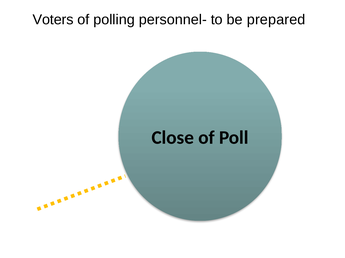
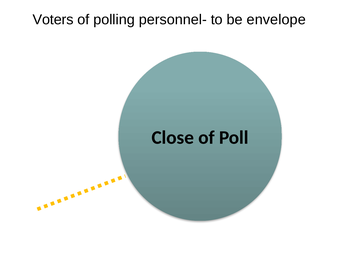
prepared: prepared -> envelope (276, 20)
